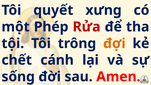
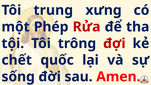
quyết: quyết -> trung (53, 10)
đợi colour: orange -> red (114, 43)
cánh: cánh -> quốc (57, 60)
